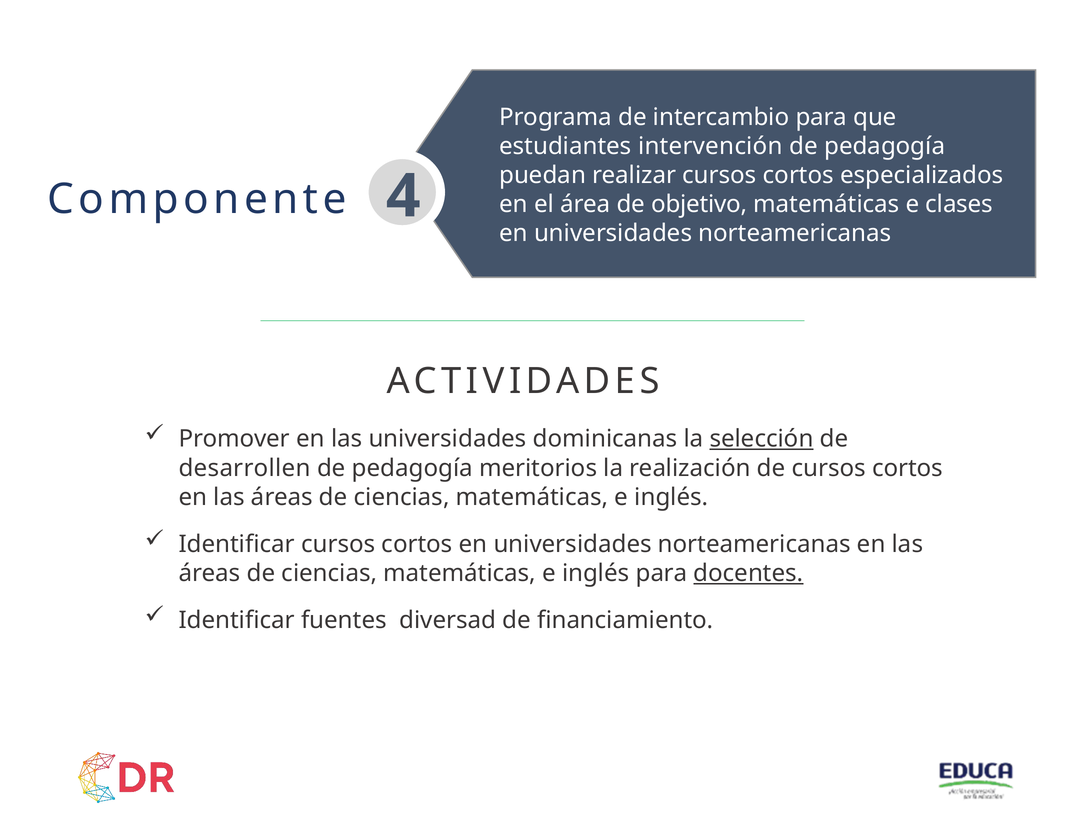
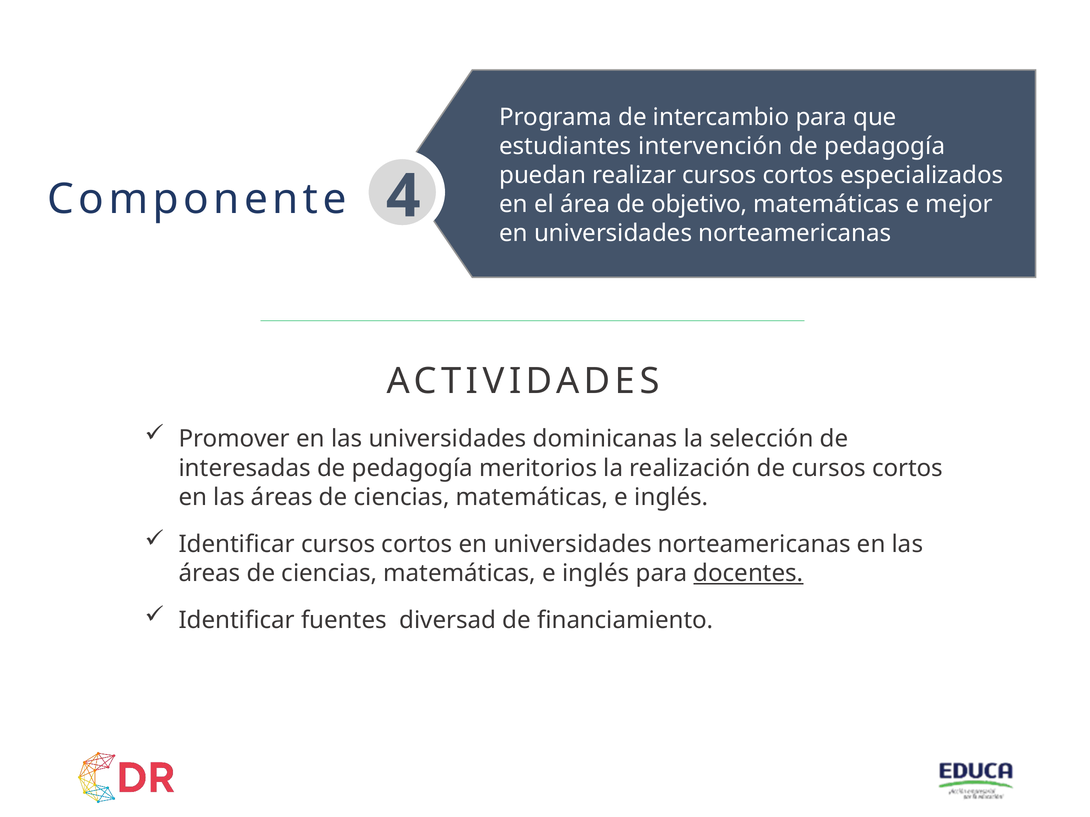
clases: clases -> mejor (959, 204)
selección underline: present -> none (762, 439)
desarrollen: desarrollen -> interesadas (245, 468)
